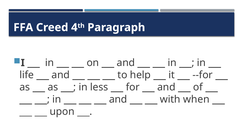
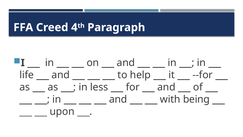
when: when -> being (196, 99)
